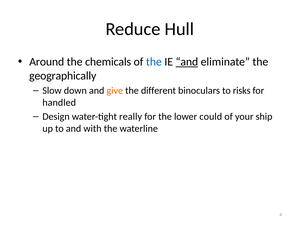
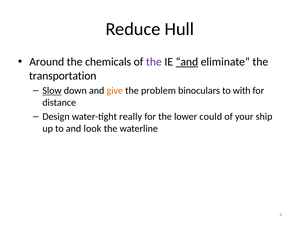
the colour: blue -> purple (154, 62)
geographically: geographically -> transportation (63, 76)
Slow underline: none -> present (52, 91)
different: different -> problem (158, 91)
risks: risks -> with (242, 91)
handled: handled -> distance (59, 103)
with: with -> look (92, 129)
